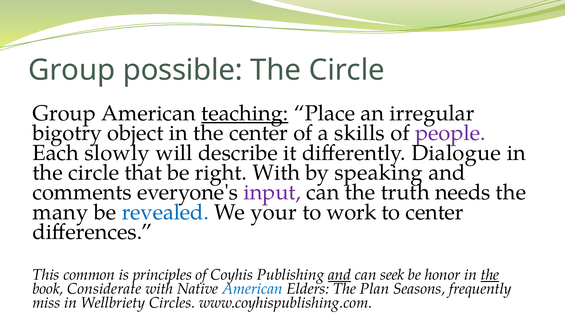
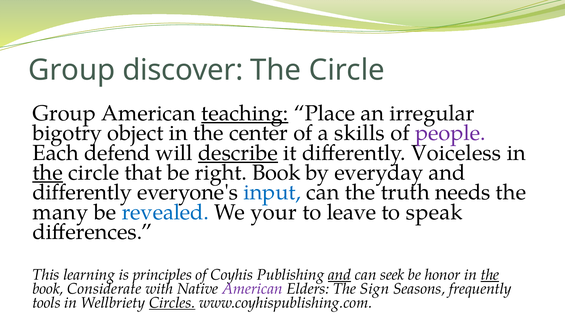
possible: possible -> discover (183, 70)
slowly: slowly -> defend (117, 153)
describe underline: none -> present (238, 153)
Dialogue: Dialogue -> Voiceless (456, 153)
the underline: none -> present (48, 173)
right With: With -> Book (276, 173)
speaking: speaking -> everyday (379, 173)
comments: comments -> differently (82, 192)
input colour: purple -> blue (272, 192)
work: work -> leave (351, 212)
to center: center -> speak (434, 212)
common: common -> learning (89, 275)
American colour: blue -> purple (252, 289)
Plan: Plan -> Sign (375, 289)
miss: miss -> tools (47, 303)
Circles underline: none -> present (172, 303)
